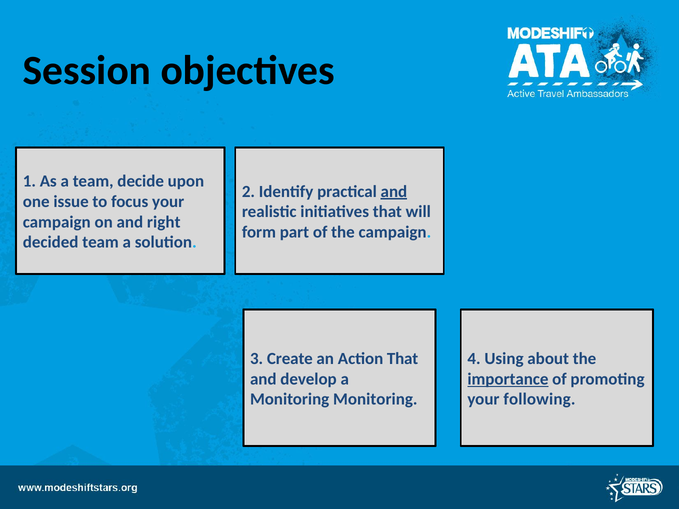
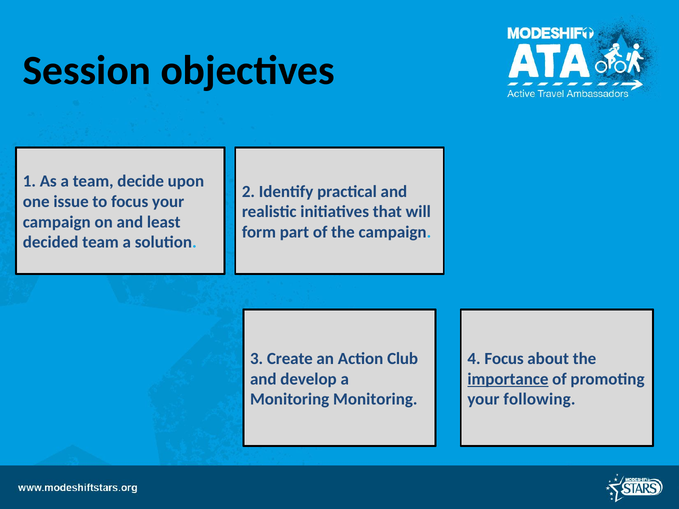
and underline: present -> none (394, 192)
right: right -> least (164, 222)
Action That: That -> Club (403, 359)
4 Using: Using -> Focus (504, 359)
